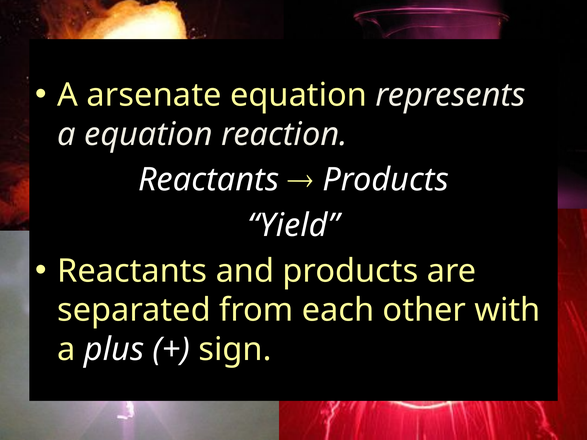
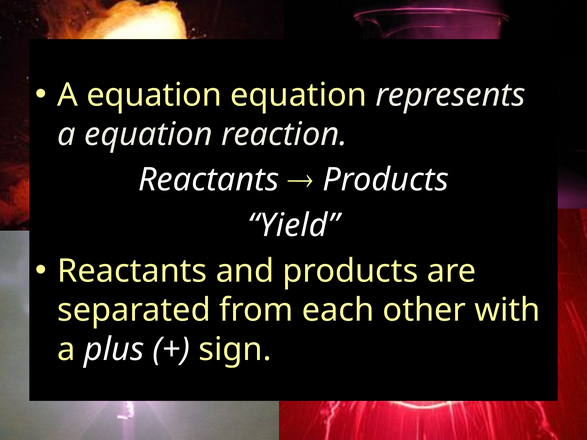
arsenate: arsenate -> equation (154, 95)
